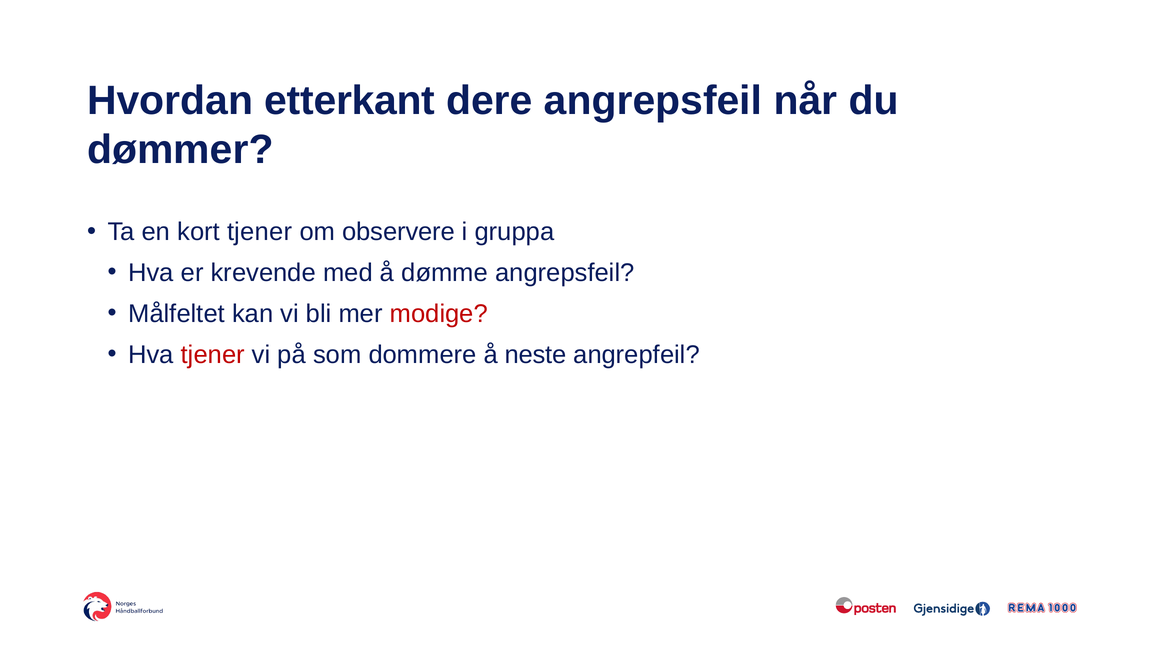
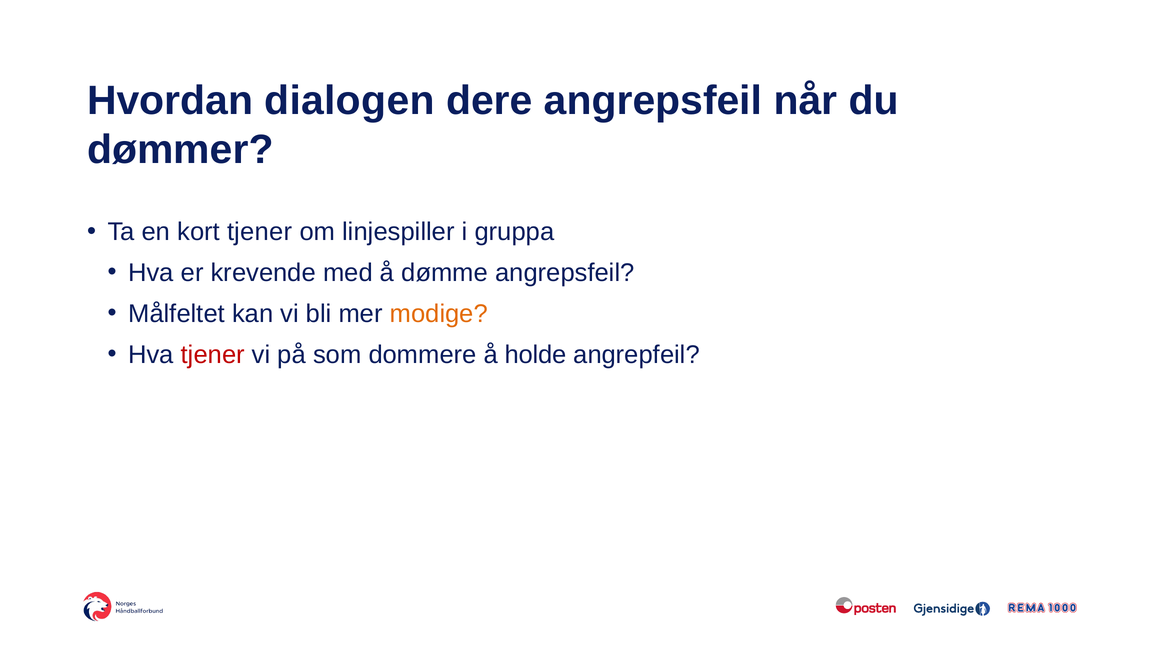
etterkant: etterkant -> dialogen (349, 101)
observere: observere -> linjespiller (398, 232)
modige colour: red -> orange (439, 314)
neste: neste -> holde (536, 355)
